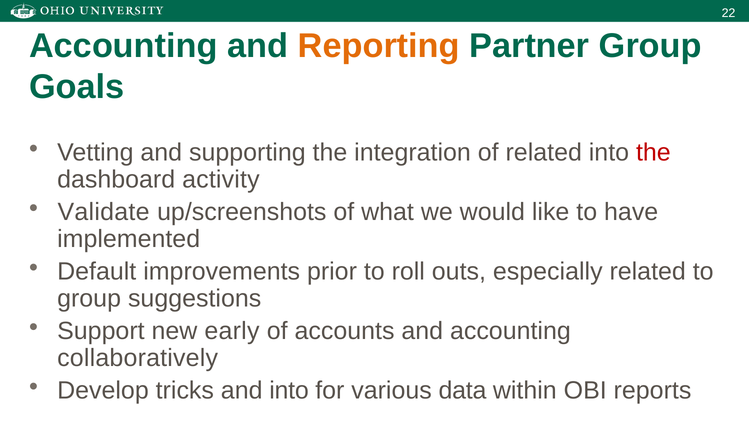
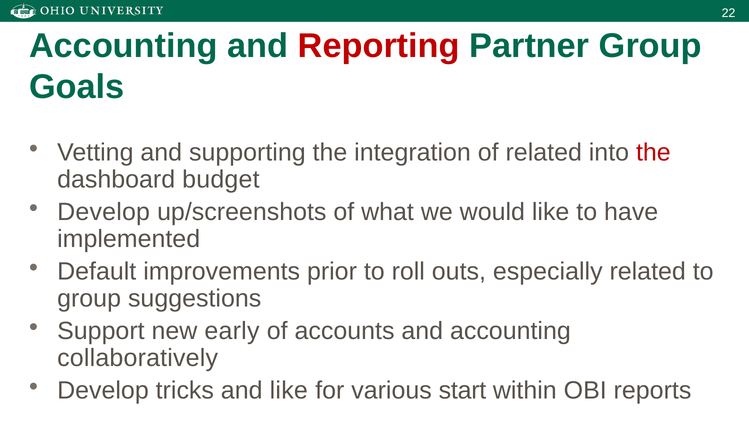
Reporting colour: orange -> red (379, 46)
activity: activity -> budget (221, 180)
Validate: Validate -> Develop (104, 212)
and into: into -> like (289, 391)
data: data -> start (463, 391)
